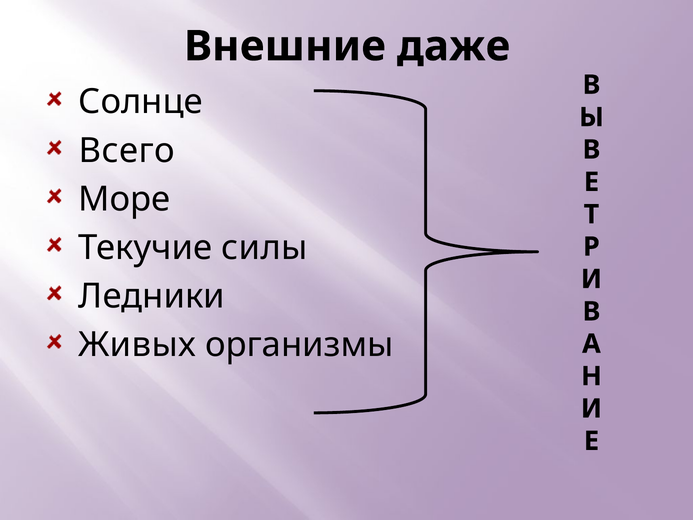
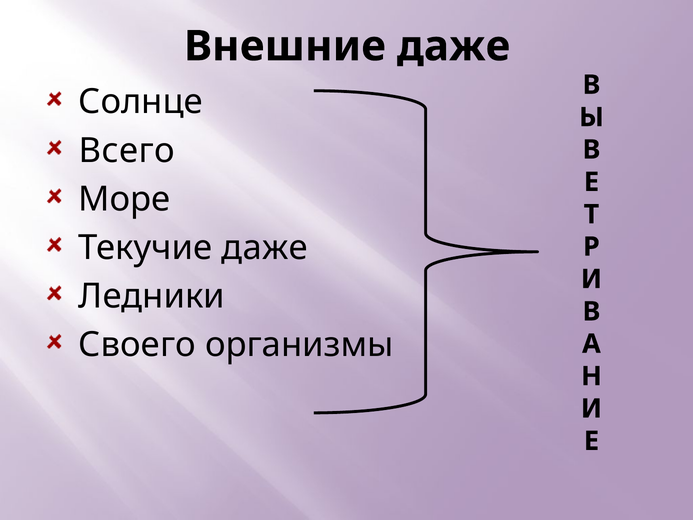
Текучие силы: силы -> даже (265, 248)
Живых: Живых -> Своего (137, 345)
